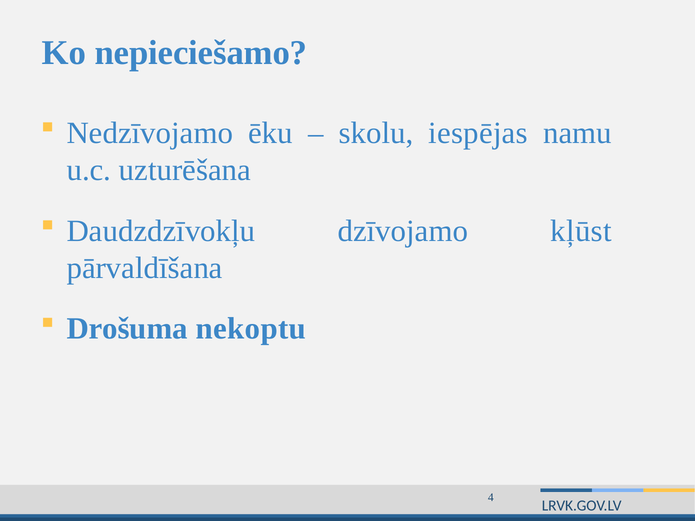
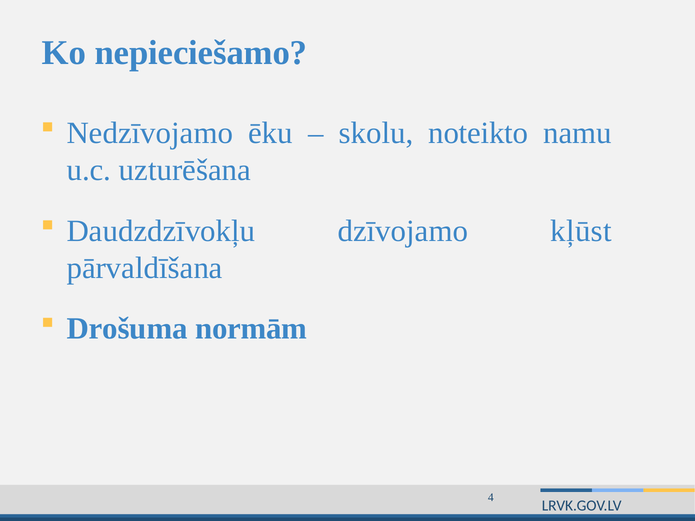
iespējas: iespējas -> noteikto (478, 133)
nekoptu: nekoptu -> normām (251, 329)
